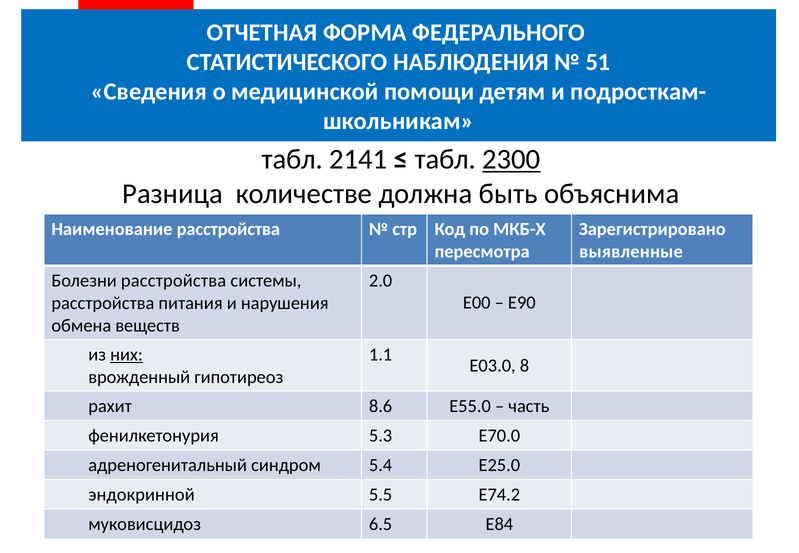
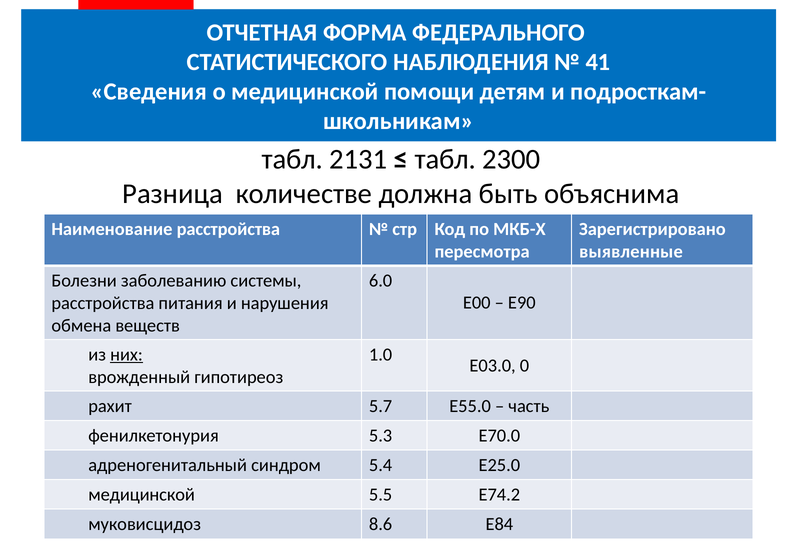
51: 51 -> 41 (598, 62)
2141: 2141 -> 2131 (358, 159)
2300 underline: present -> none (511, 159)
Болезни расстройства: расстройства -> заболеванию (174, 281)
2.0: 2.0 -> 6.0 (381, 281)
1.1: 1.1 -> 1.0 (381, 355)
8: 8 -> 0 (524, 366)
8.6: 8.6 -> 5.7 (381, 406)
эндокринной: эндокринной -> медицинской (142, 495)
6.5: 6.5 -> 8.6 (381, 524)
